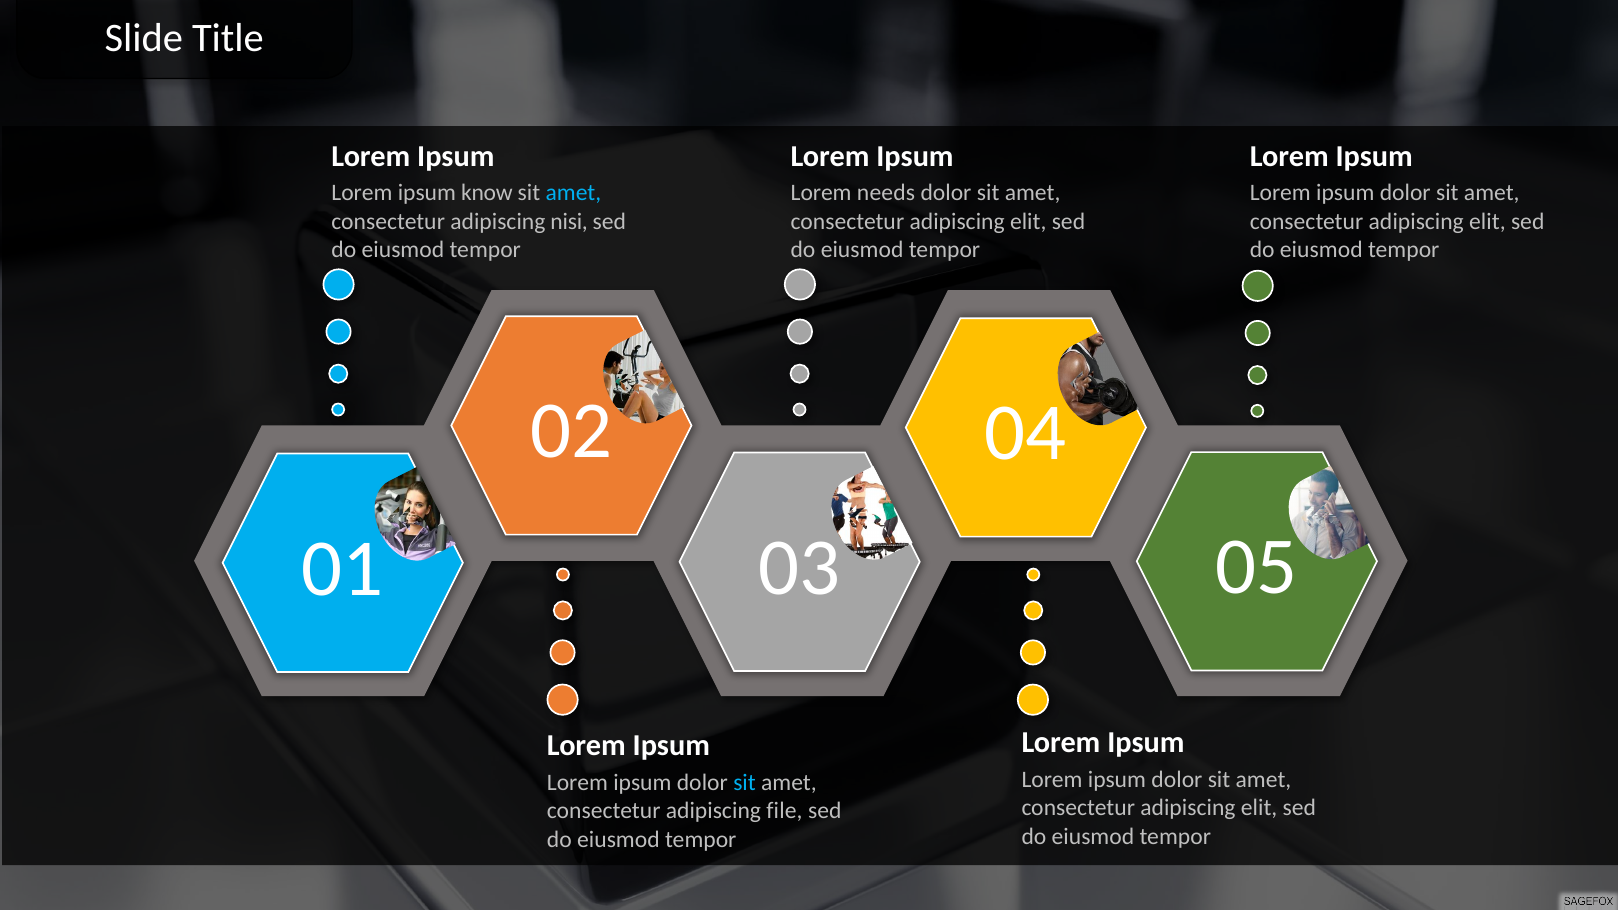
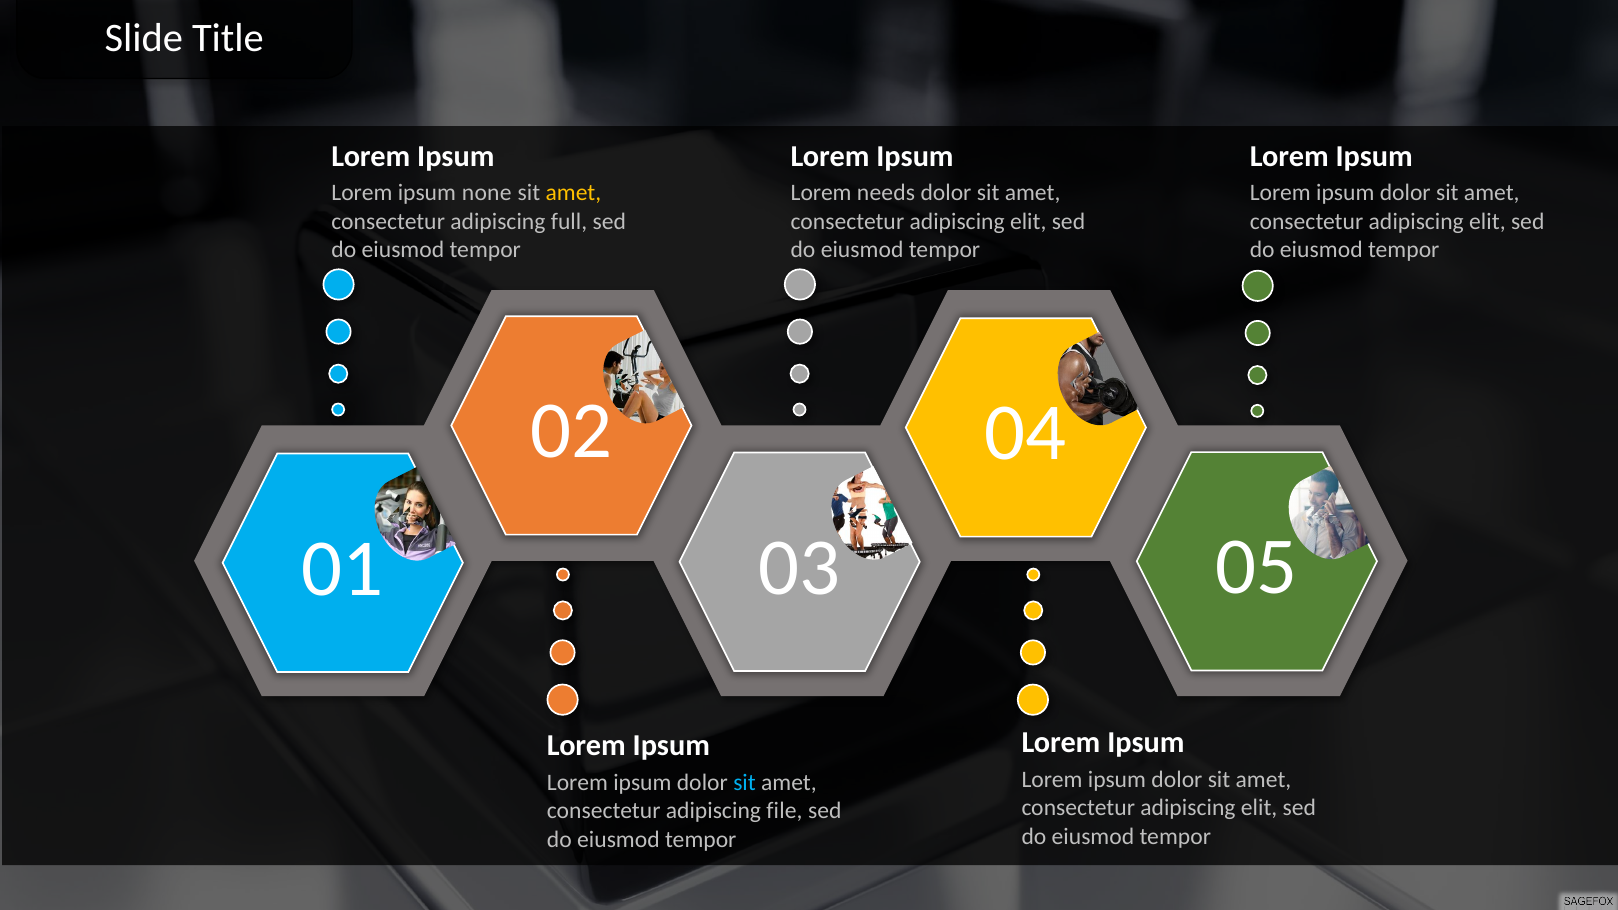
know: know -> none (487, 193)
amet colour: light blue -> yellow (573, 193)
nisi: nisi -> full (569, 221)
